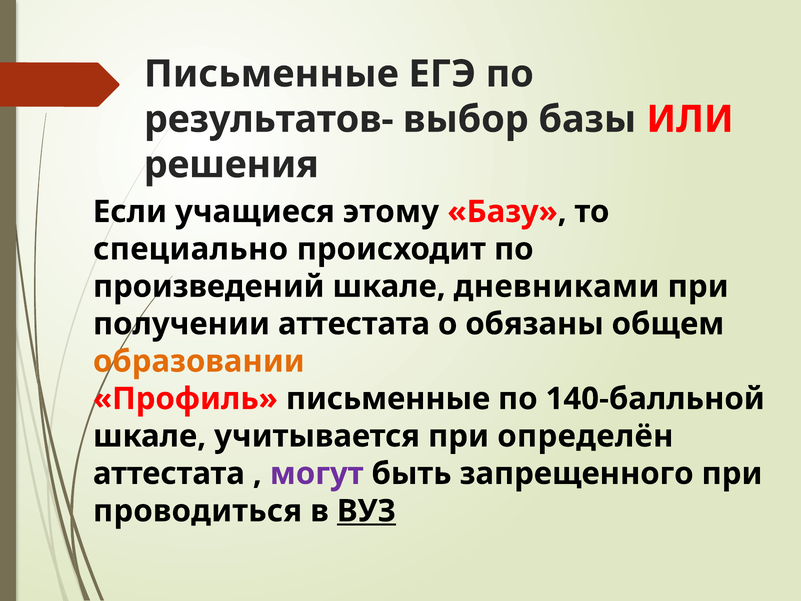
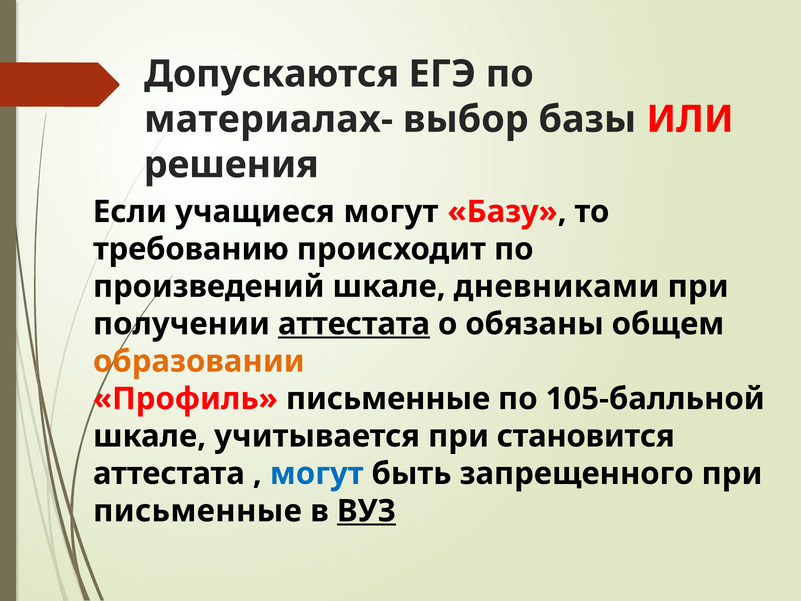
Письменные: Письменные -> Допускаются (272, 74)
результатов-: результатов- -> материалах- (268, 119)
учащиеся этому: этому -> могут (391, 212)
специально: специально -> требованию (191, 249)
аттестата underline: none -> present (354, 324)
140-балльной: 140-балльной -> 105-балльной (655, 399)
определён: определён -> становится (586, 436)
могут colour: purple -> blue (317, 473)
проводиться: проводиться -> письменные (197, 511)
